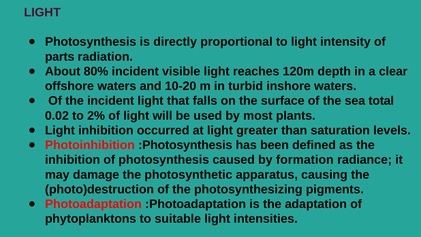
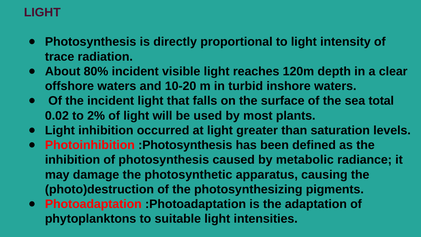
parts: parts -> trace (60, 57)
formation: formation -> metabolic (305, 160)
